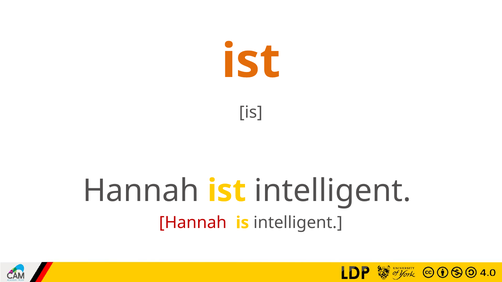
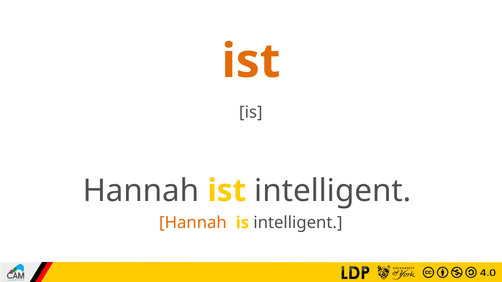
Hannah colour: red -> orange (193, 223)
